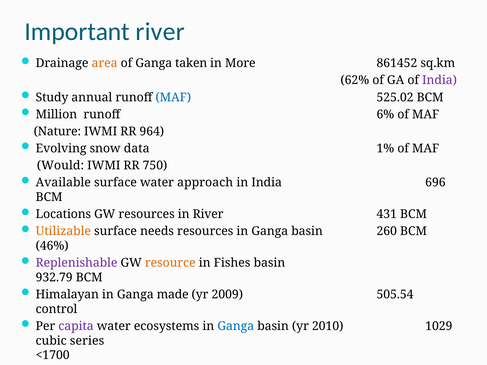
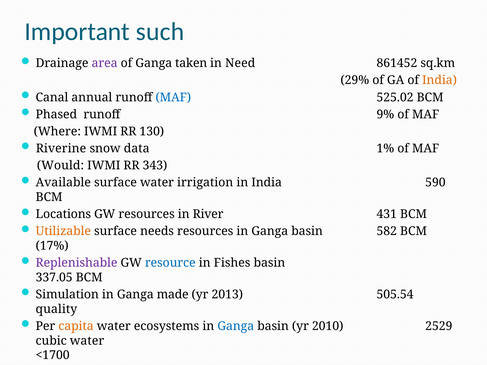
Important river: river -> such (160, 32)
area colour: orange -> purple (105, 63)
More: More -> Need (240, 63)
62%: 62% -> 29% (355, 80)
India colour: purple -> orange (440, 80)
Study: Study -> Canal (52, 97)
Million: Million -> Phased (56, 114)
6%: 6% -> 9% (385, 114)
Nature: Nature -> Where (57, 131)
964: 964 -> 130 (152, 131)
Evolving: Evolving -> Riverine (61, 149)
750: 750 -> 343 (155, 166)
approach: approach -> irrigation (205, 183)
696: 696 -> 590 (435, 183)
260: 260 -> 582 (387, 231)
46%: 46% -> 17% (52, 246)
resource colour: orange -> blue (170, 263)
932.79: 932.79 -> 337.05 (54, 278)
Himalayan: Himalayan -> Simulation (67, 295)
2009: 2009 -> 2013 (227, 295)
control: control -> quality (56, 309)
capita colour: purple -> orange (76, 326)
1029: 1029 -> 2529 (439, 326)
cubic series: series -> water (87, 341)
